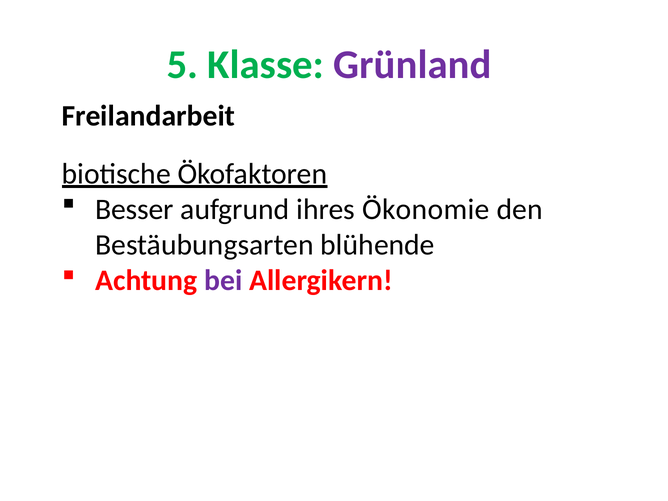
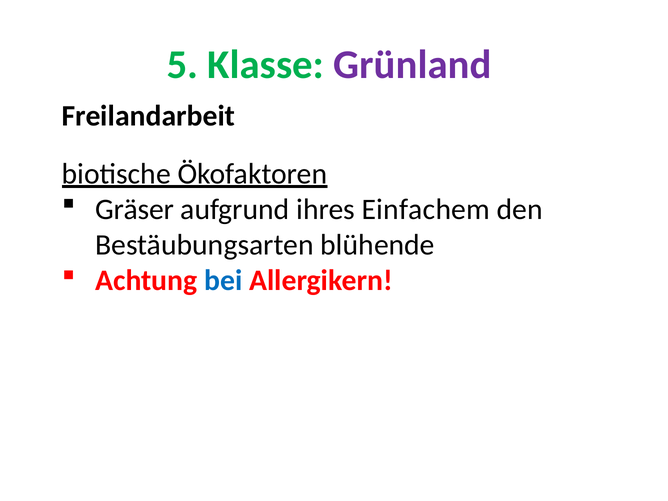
Besser: Besser -> Gräser (135, 209)
Ökonomie: Ökonomie -> Einfachem (426, 209)
bei colour: purple -> blue (223, 281)
